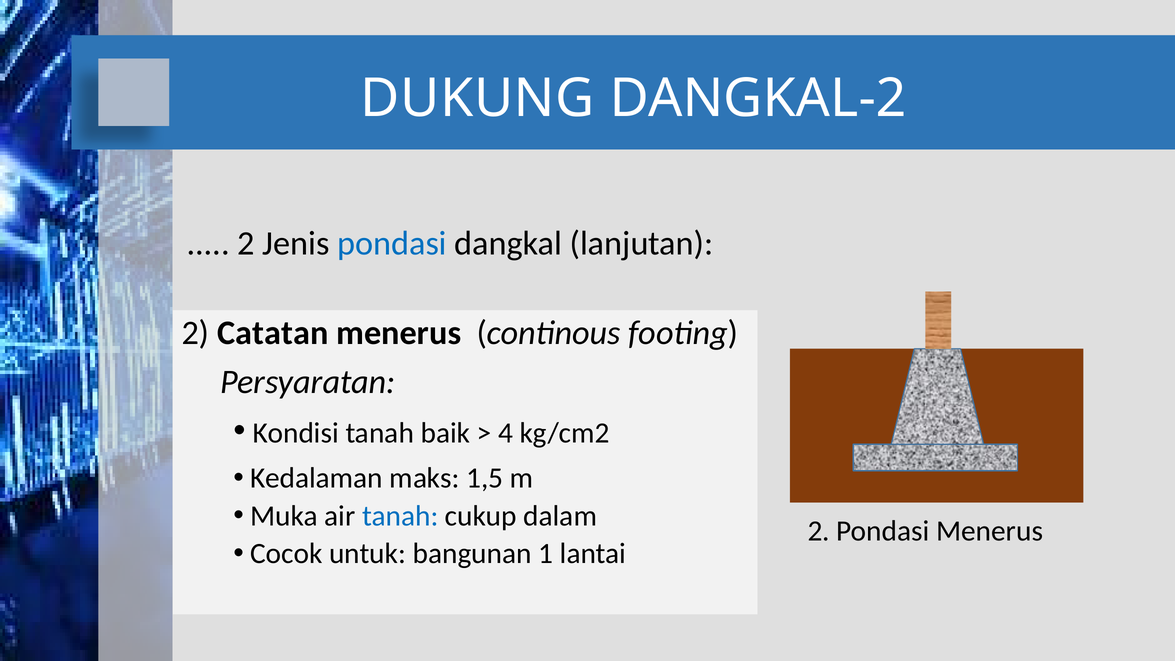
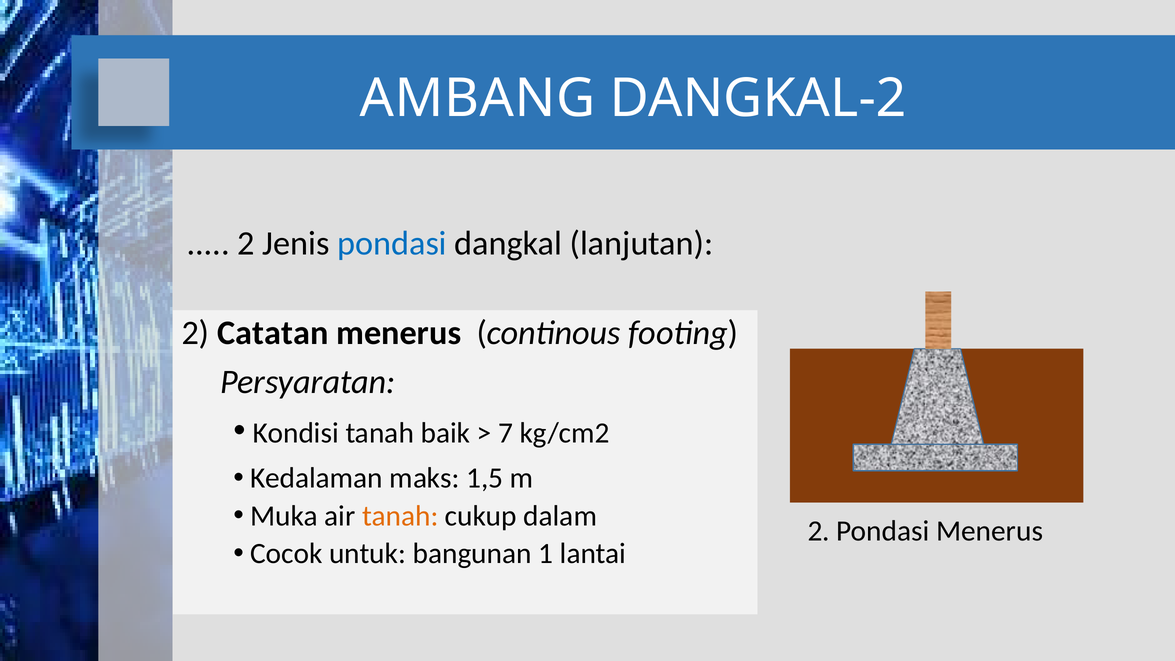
DUKUNG: DUKUNG -> AMBANG (478, 99)
4: 4 -> 7 (506, 433)
tanah colour: blue -> orange (400, 516)
